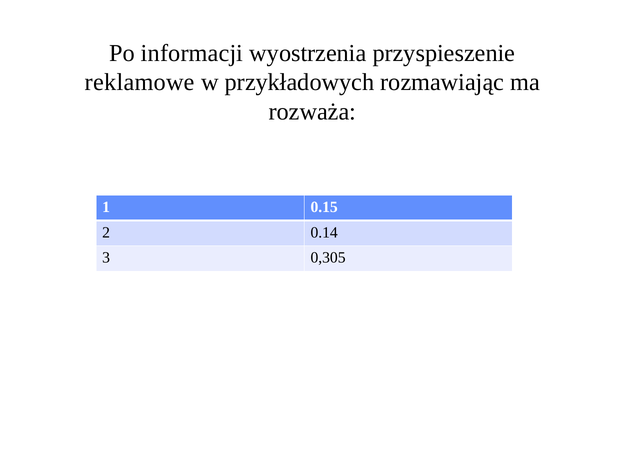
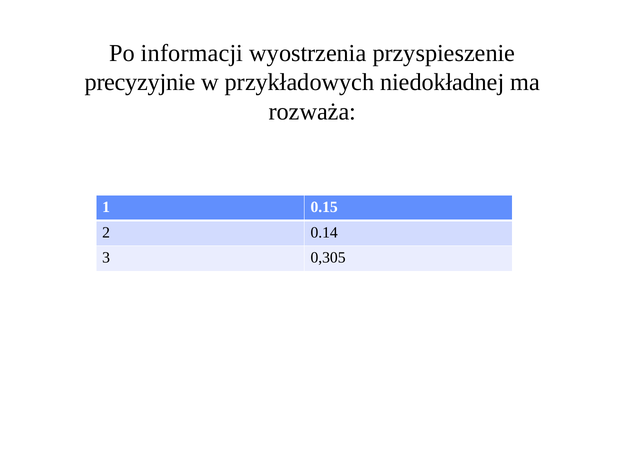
reklamowe: reklamowe -> precyzyjnie (140, 82)
rozmawiając: rozmawiając -> niedokładnej (442, 82)
